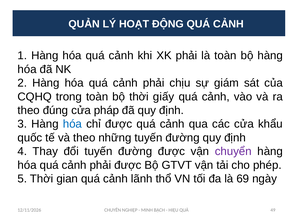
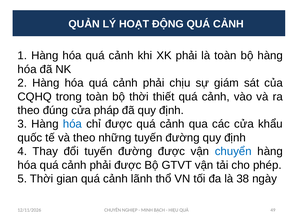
giấy: giấy -> thiết (164, 97)
chuyển colour: purple -> blue (233, 151)
69: 69 -> 38 (243, 179)
